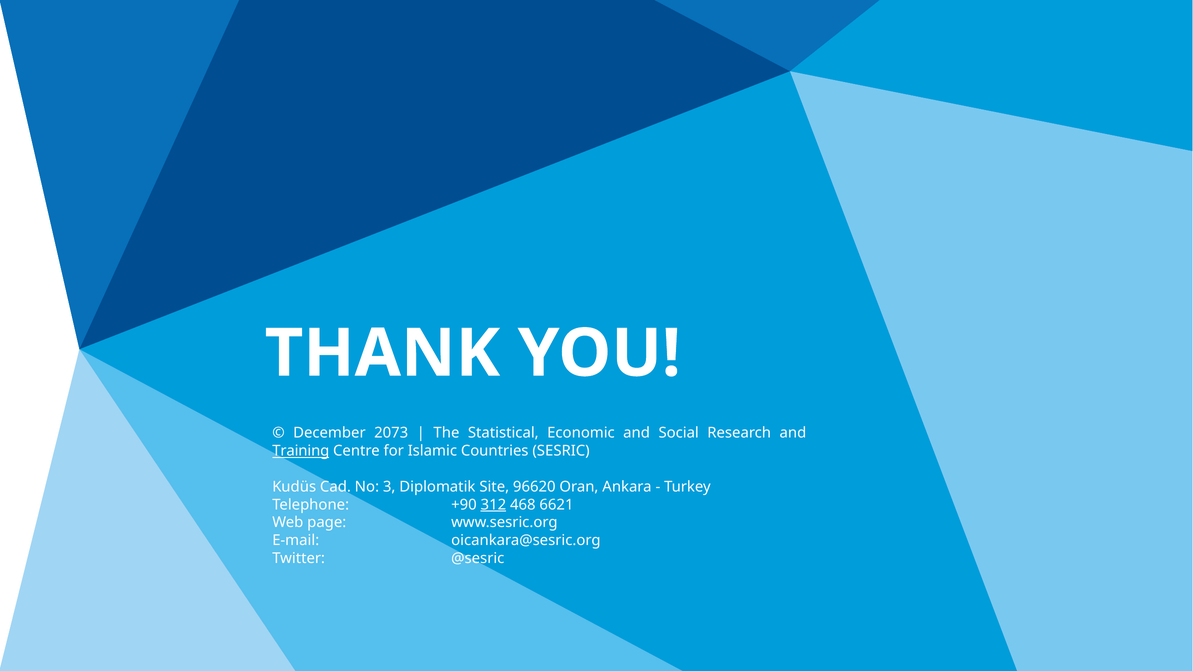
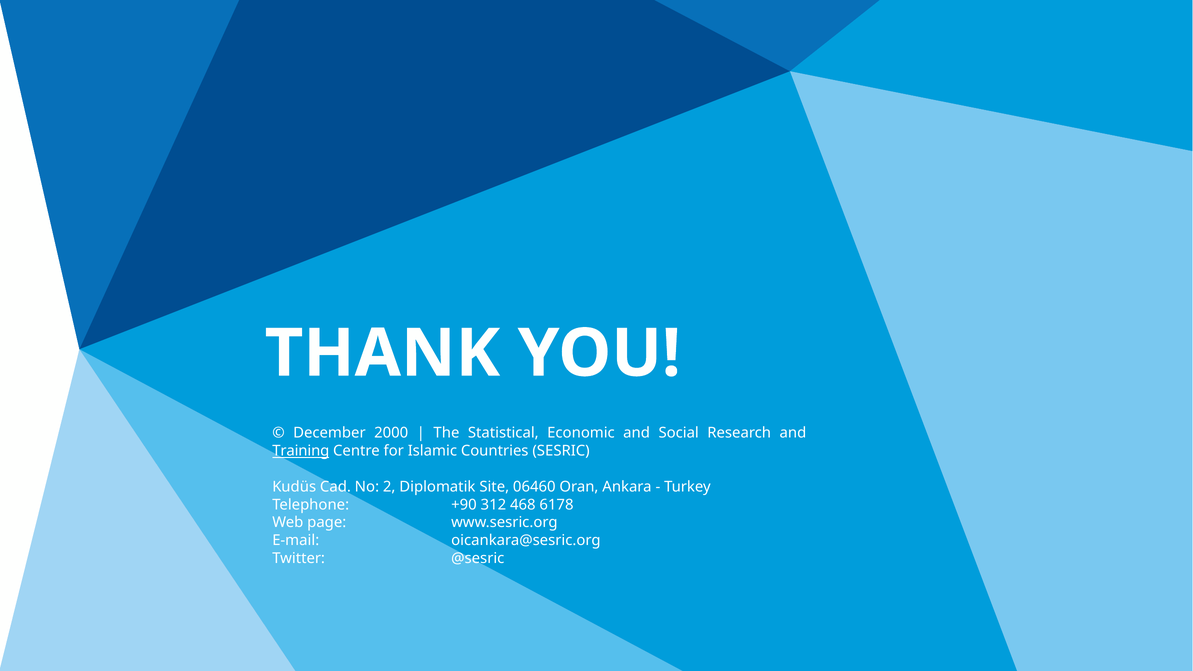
2073: 2073 -> 2000 (391, 433)
3: 3 -> 2 (389, 487)
96620: 96620 -> 06460 (534, 487)
312 underline: present -> none (493, 505)
6621: 6621 -> 6178 (556, 505)
